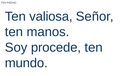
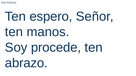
valiosa: valiosa -> espero (51, 17)
mundo: mundo -> abrazo (26, 63)
